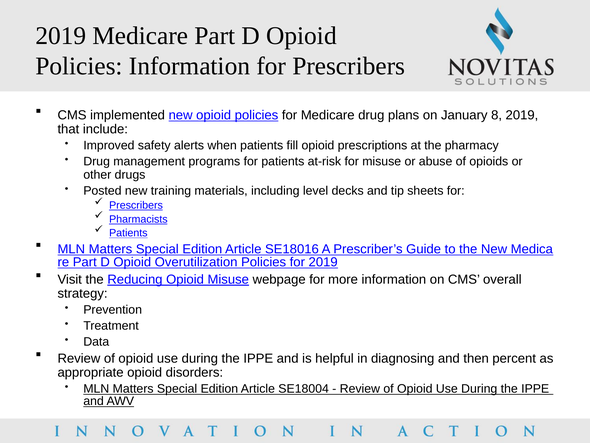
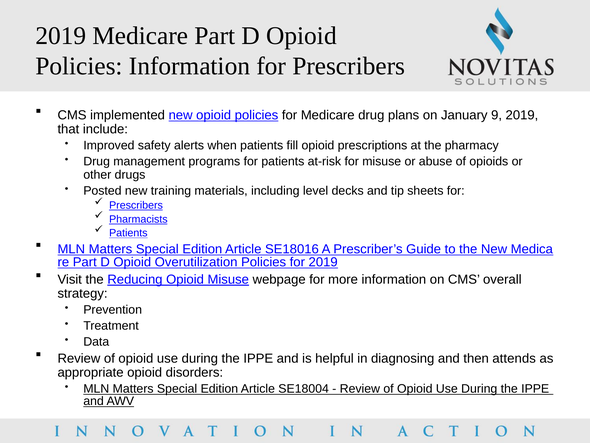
8: 8 -> 9 (497, 115)
percent: percent -> attends (514, 358)
